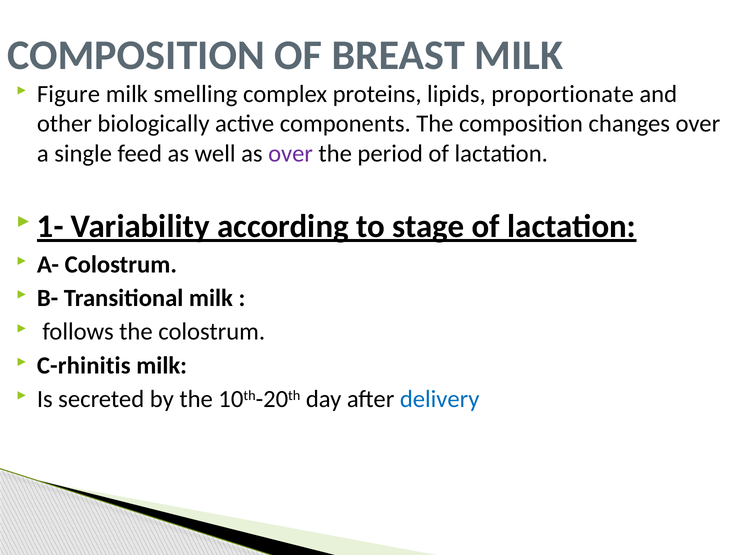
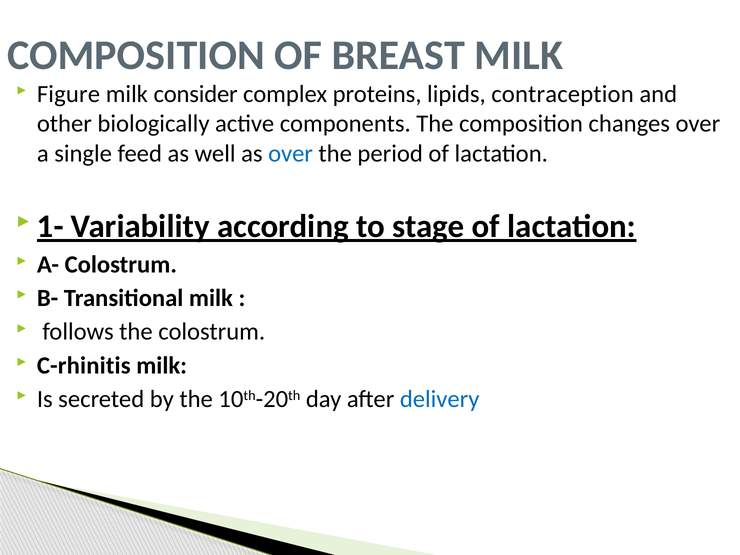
smelling: smelling -> consider (196, 94)
proportionate: proportionate -> contraception (562, 94)
over colour: purple -> blue (291, 153)
